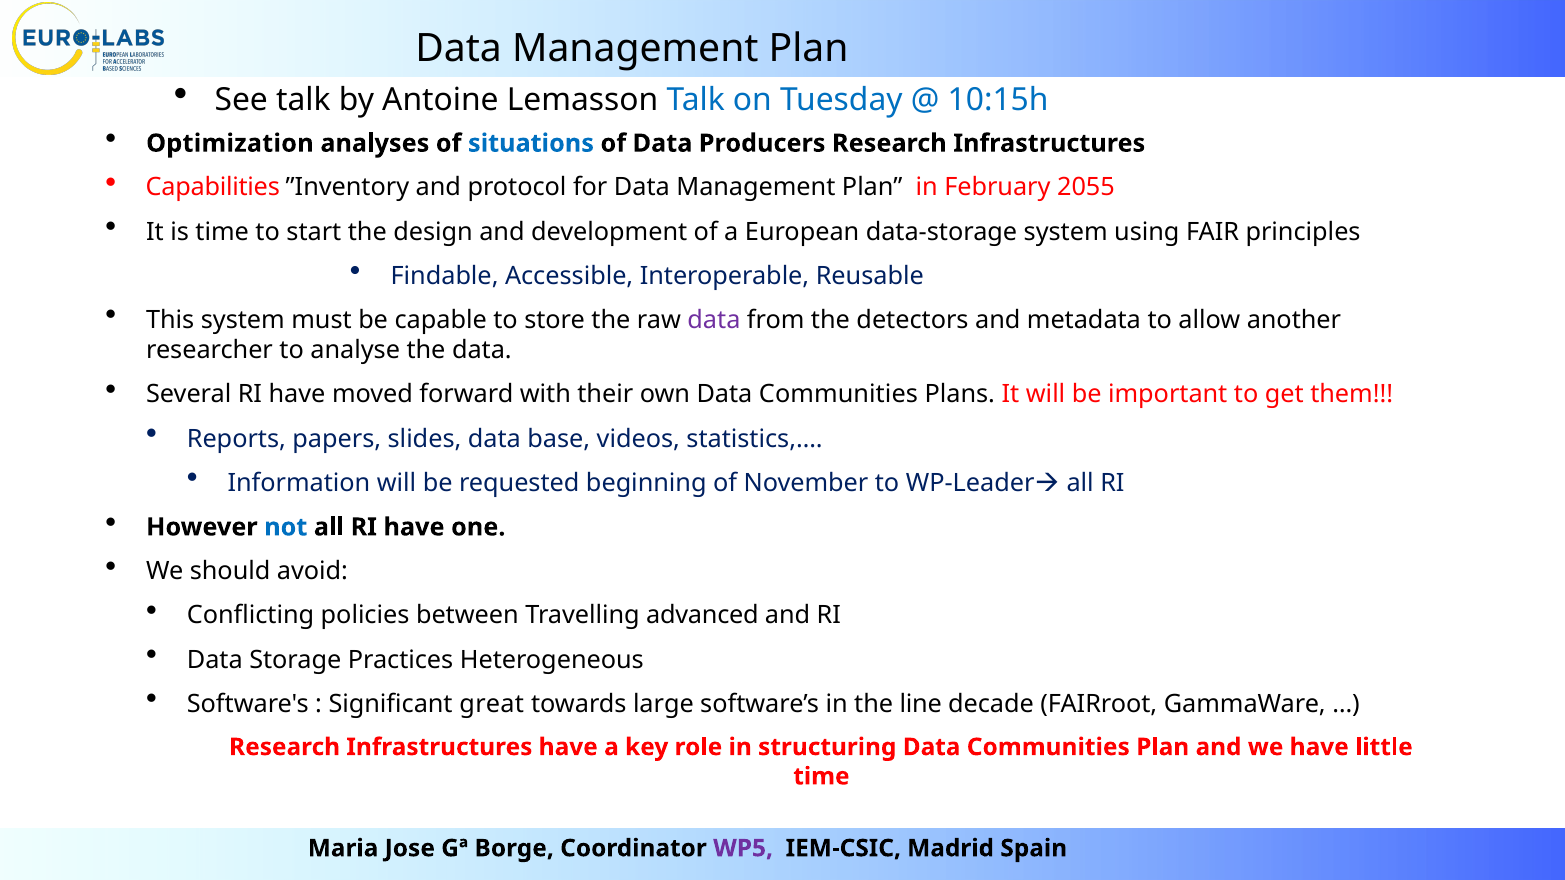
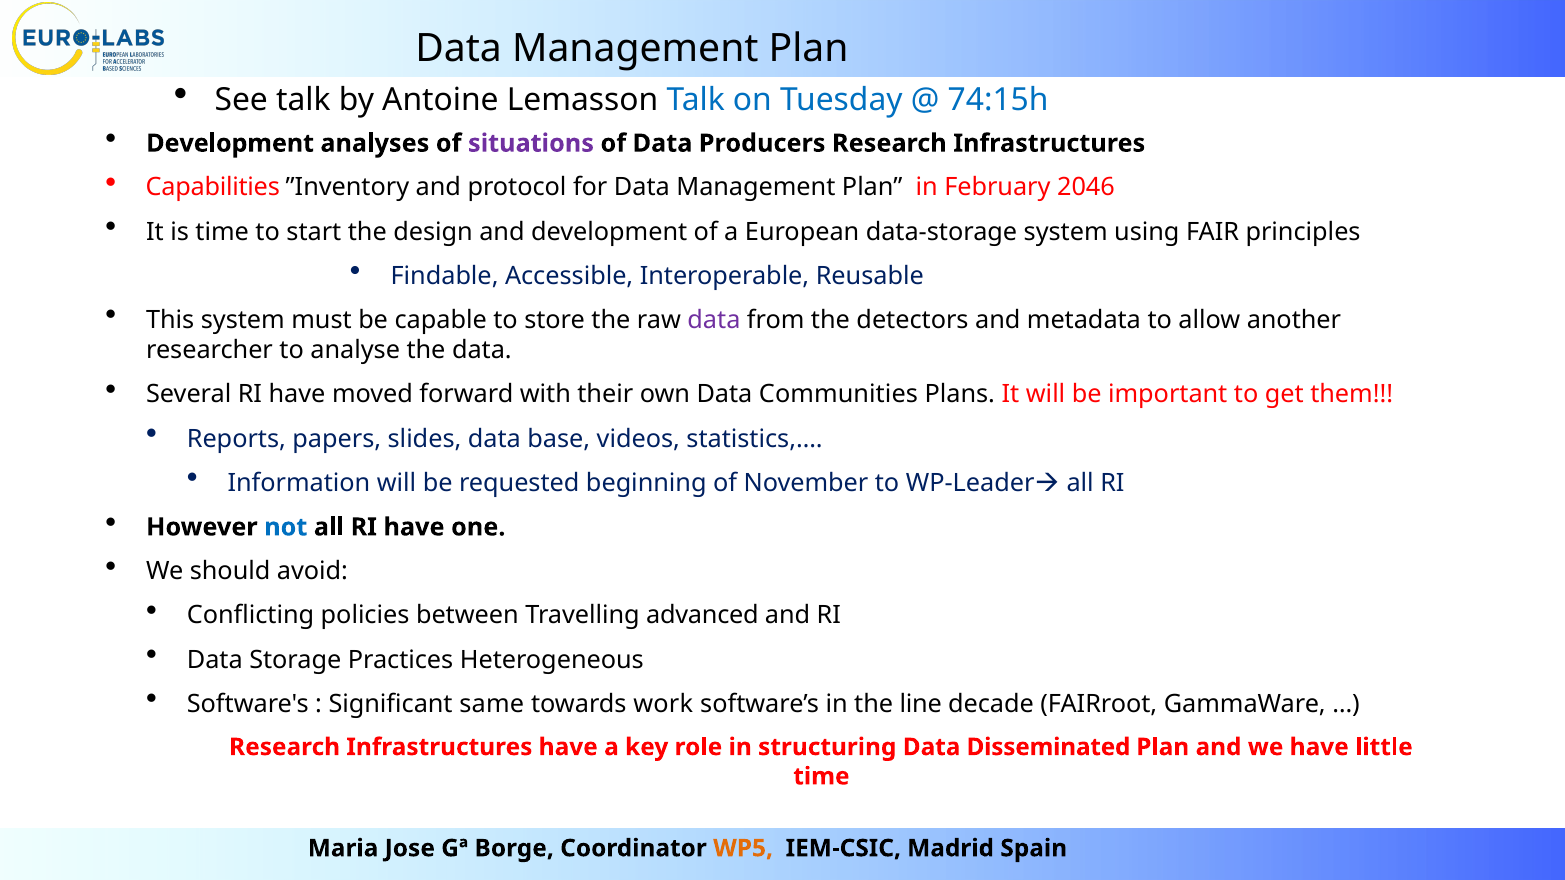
10:15h: 10:15h -> 74:15h (998, 100)
Optimization: Optimization -> Development (230, 143)
situations colour: blue -> purple (531, 143)
2055: 2055 -> 2046 (1086, 188)
great: great -> same (492, 704)
large: large -> work (663, 704)
structuring Data Communities: Communities -> Disseminated (1048, 747)
WP5 colour: purple -> orange (743, 849)
